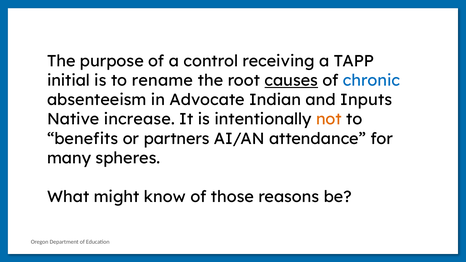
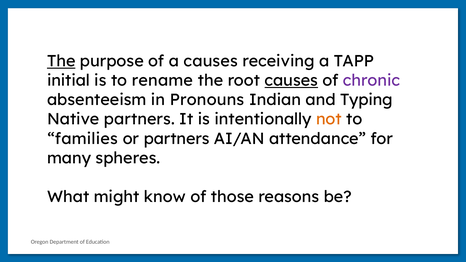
The underline: none -> present (61, 61)
a control: control -> causes (211, 61)
chronic colour: blue -> purple (372, 81)
Advocate: Advocate -> Pronouns (207, 100)
Inputs: Inputs -> Typing (366, 100)
Native increase: increase -> partners (139, 119)
benefits: benefits -> families (83, 139)
